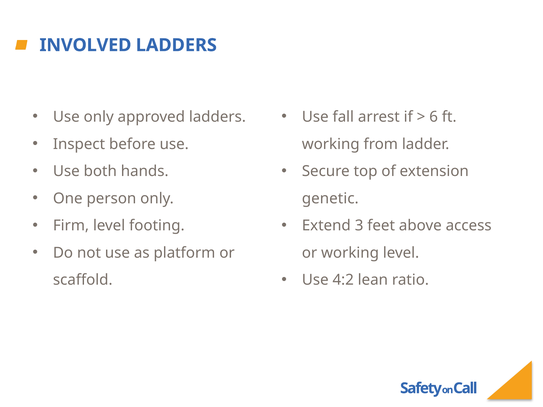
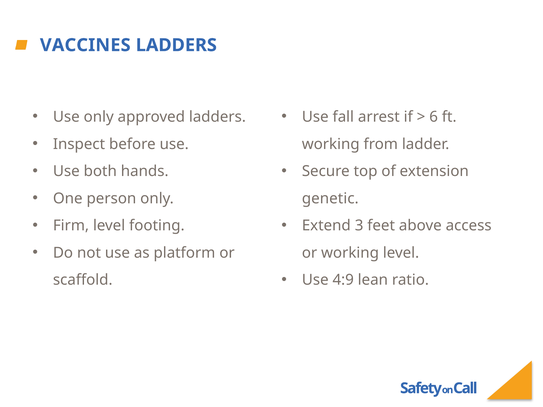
INVOLVED: INVOLVED -> VACCINES (85, 45)
4:2: 4:2 -> 4:9 (343, 280)
